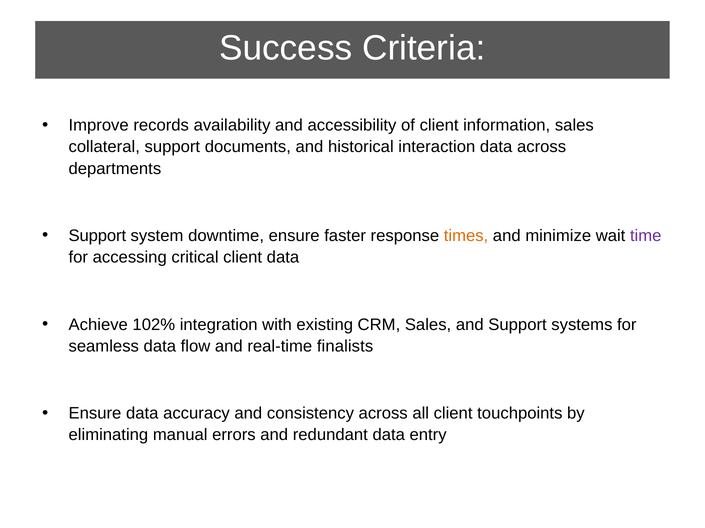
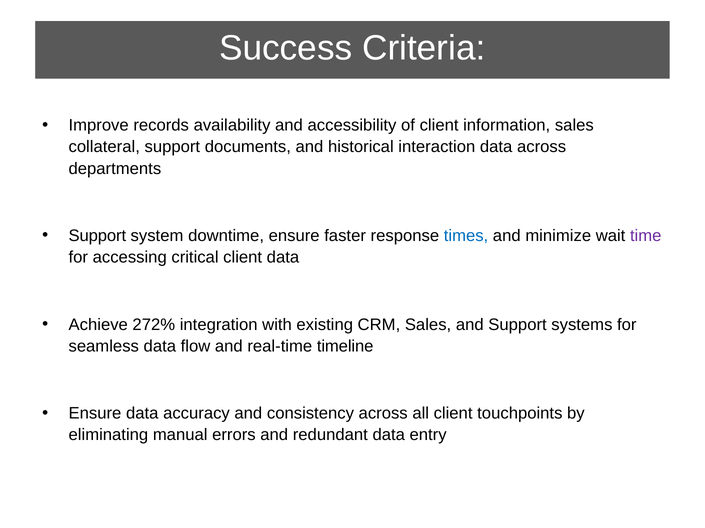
times colour: orange -> blue (466, 236)
102%: 102% -> 272% (154, 325)
finalists: finalists -> timeline (345, 347)
